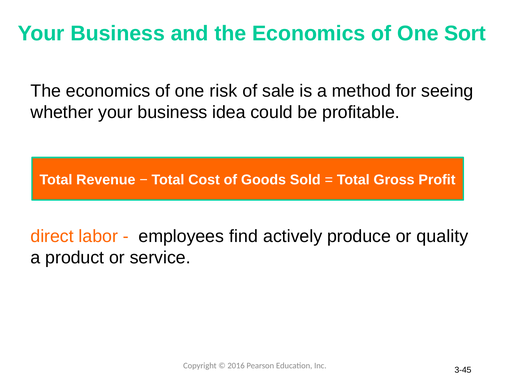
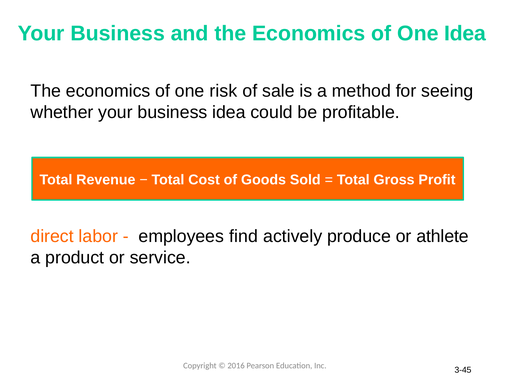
One Sort: Sort -> Idea (465, 33)
quality: quality -> athlete (443, 236)
